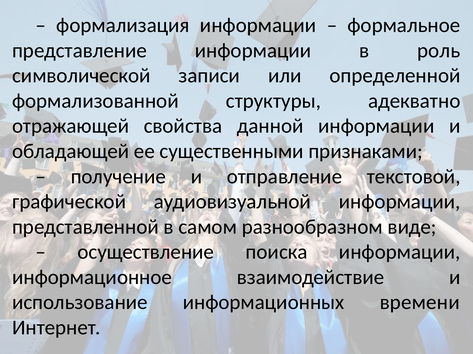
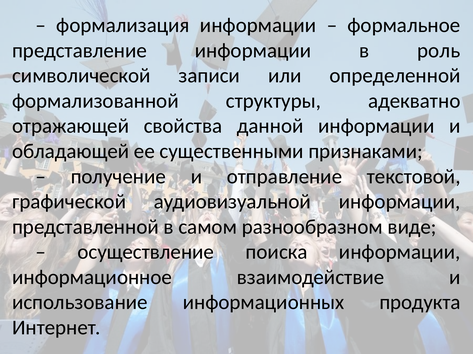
времени: времени -> продукта (420, 303)
